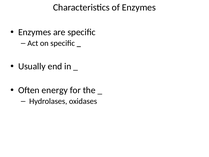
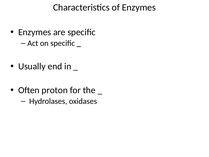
energy: energy -> proton (55, 90)
